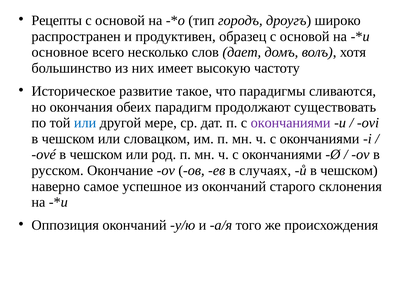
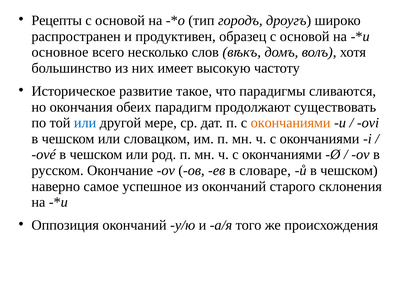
дает: дает -> вѣкъ (242, 52)
окончаниями colour: purple -> orange (291, 123)
случаях: случаях -> словаре (265, 171)
